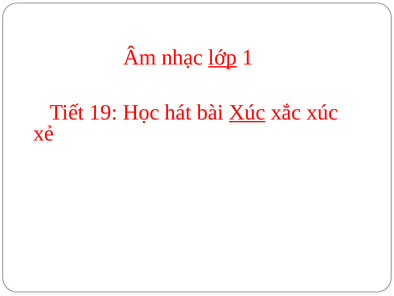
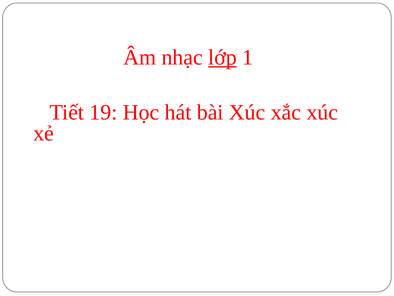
Xúc underline: present -> none (247, 112)
